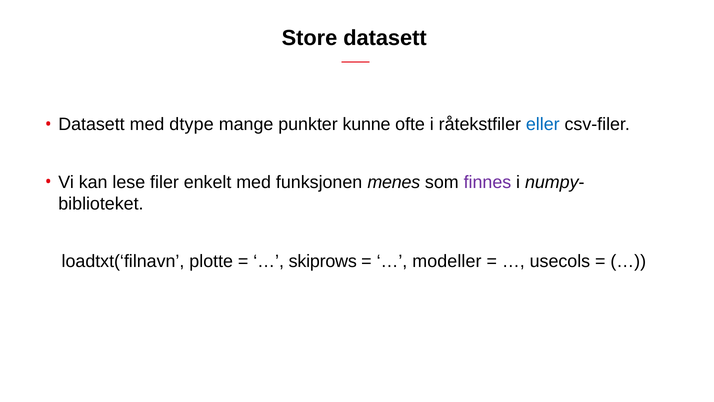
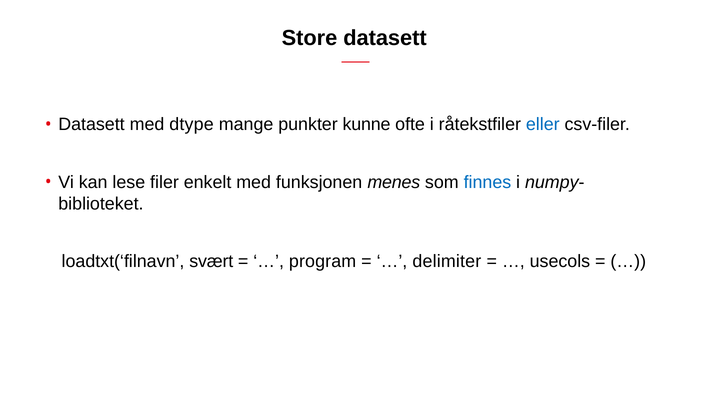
finnes colour: purple -> blue (487, 182)
plotte: plotte -> svært (211, 261)
skiprows: skiprows -> program (323, 261)
modeller: modeller -> delimiter (447, 261)
